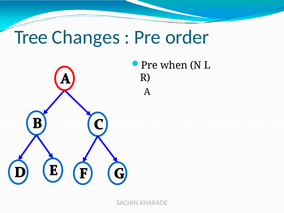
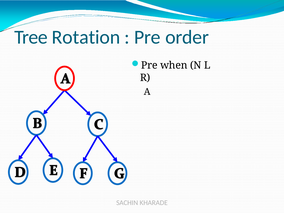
Changes: Changes -> Rotation (86, 37)
